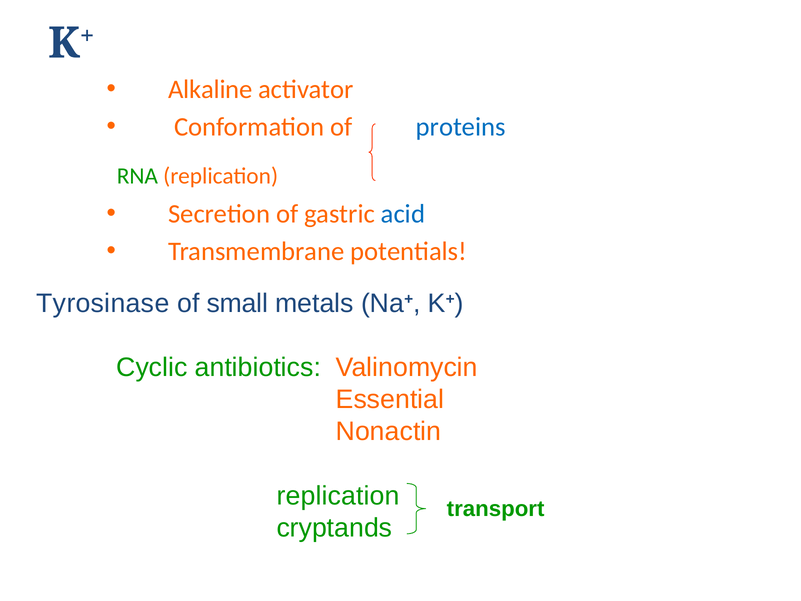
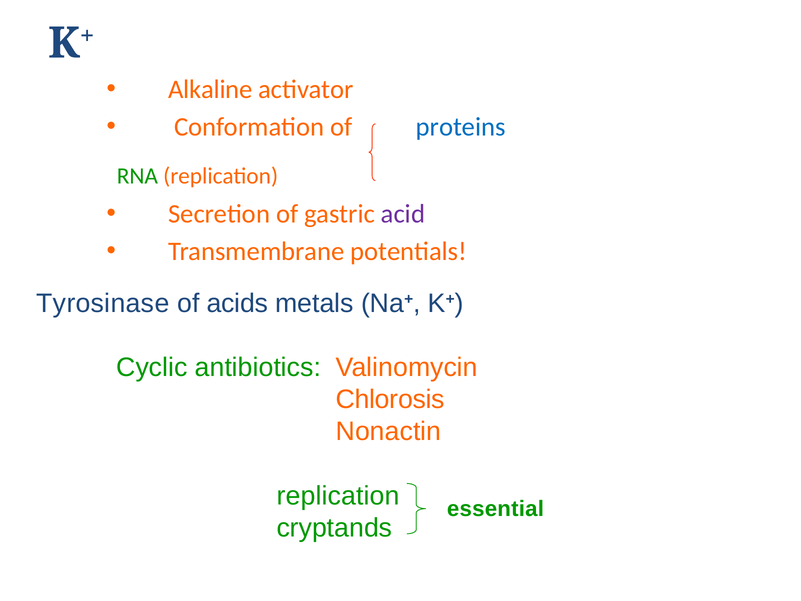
acid colour: blue -> purple (403, 214)
small: small -> acids (237, 303)
Essential: Essential -> Chlorosis (390, 399)
transport: transport -> essential (495, 508)
